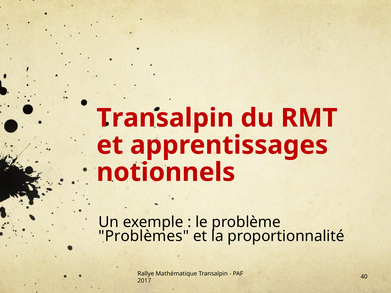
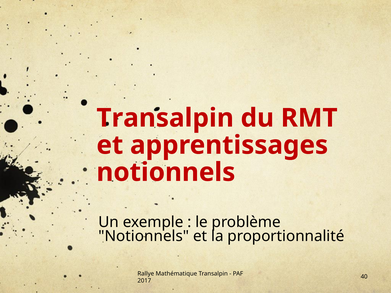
Problèmes: Problèmes -> Notionnels (144, 236)
